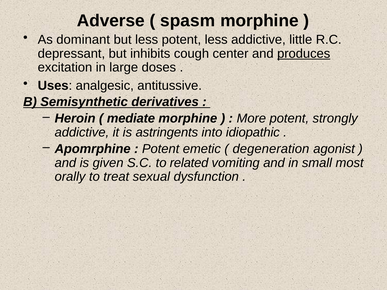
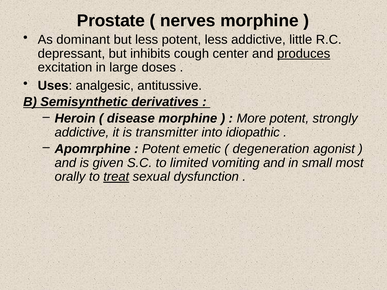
Adverse: Adverse -> Prostate (111, 21)
spasm: spasm -> nerves (188, 21)
mediate: mediate -> disease (131, 119)
astringents: astringents -> transmitter (167, 133)
related: related -> limited (189, 163)
treat underline: none -> present (116, 177)
